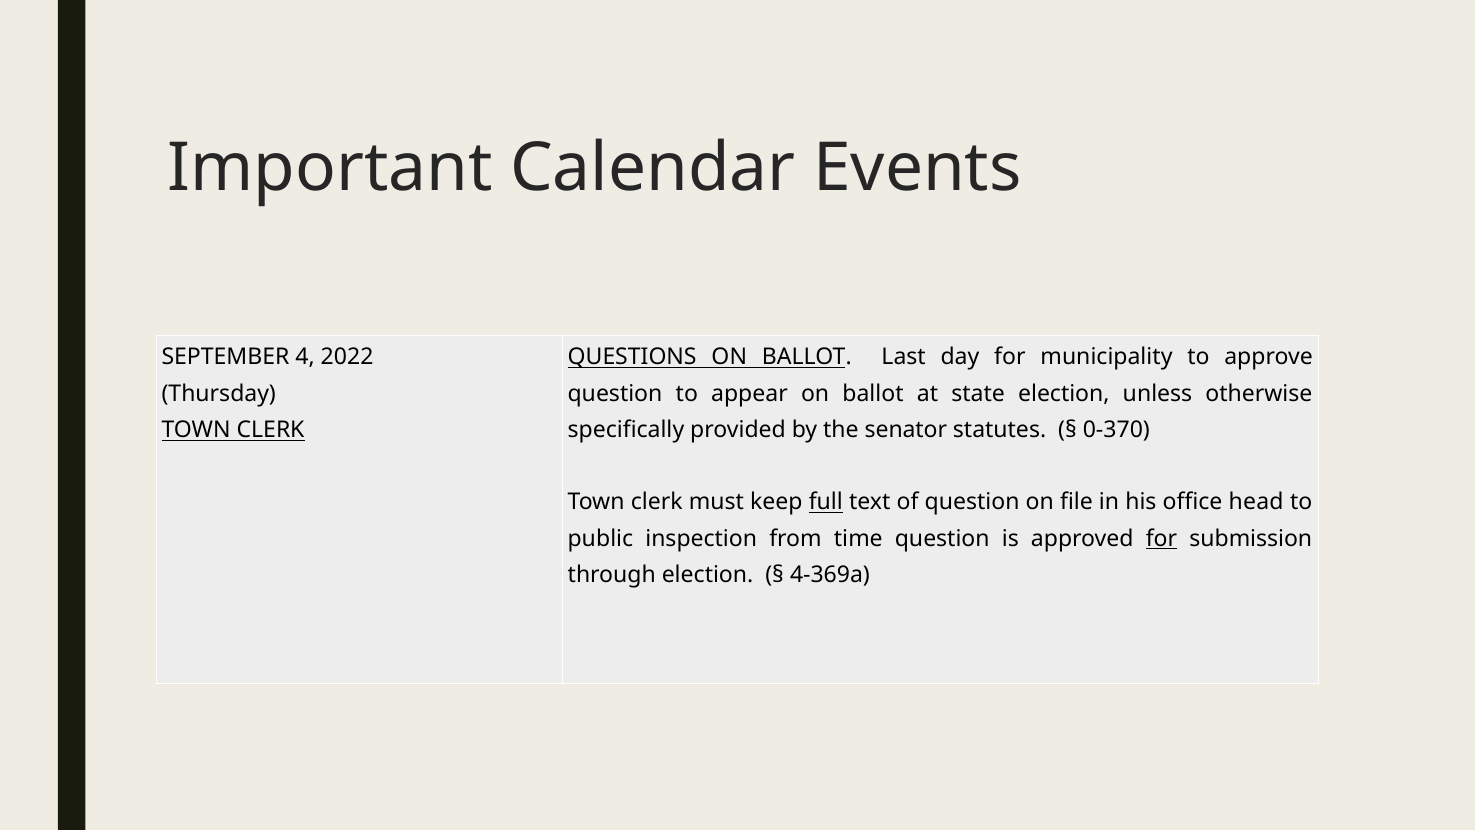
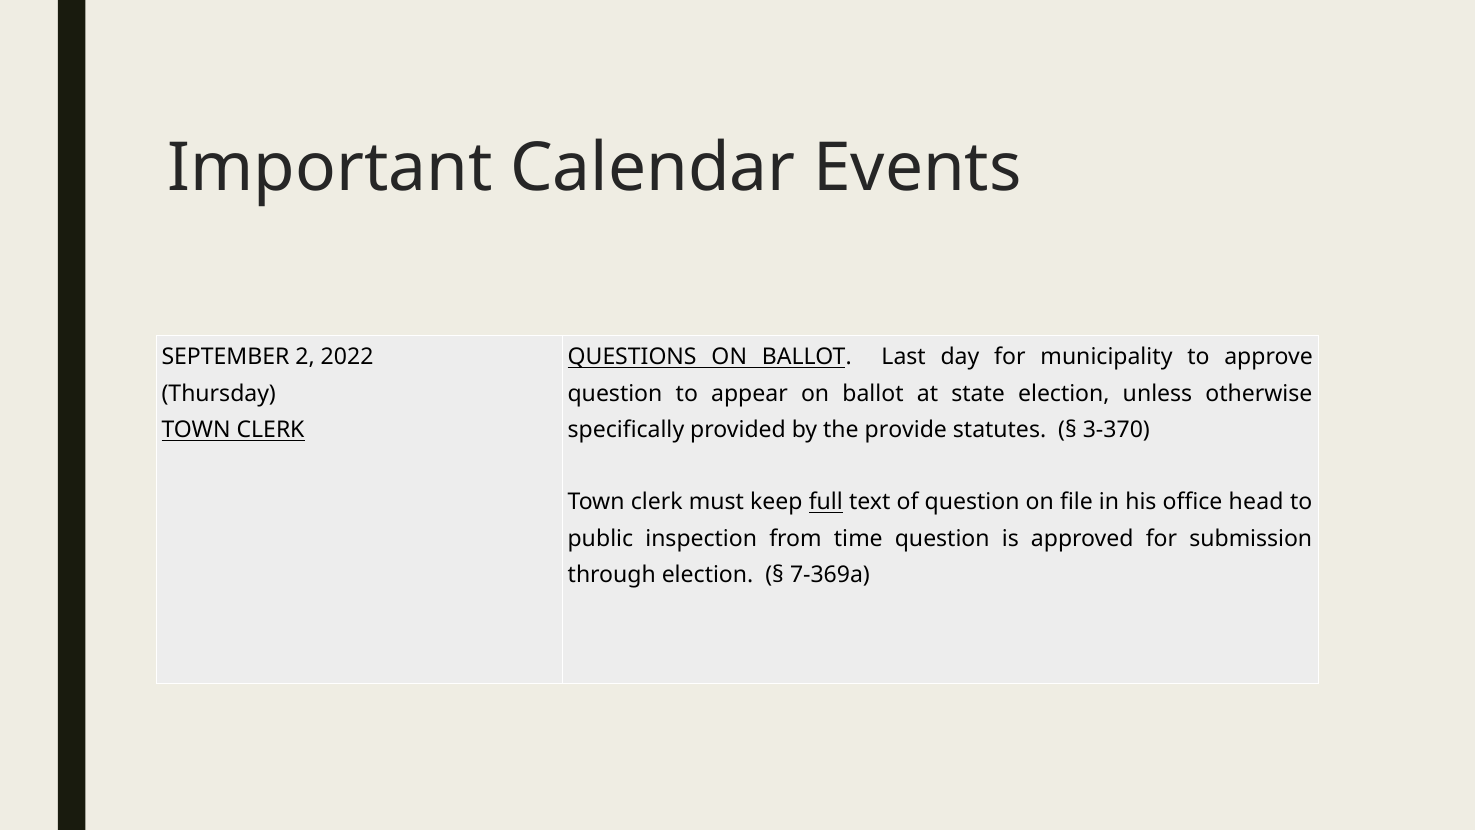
4: 4 -> 2 (305, 357)
senator: senator -> provide (906, 430)
0-370: 0-370 -> 3-370 (1116, 430)
for underline: present -> none (1161, 538)
4-369a: 4-369a -> 7-369a (830, 575)
